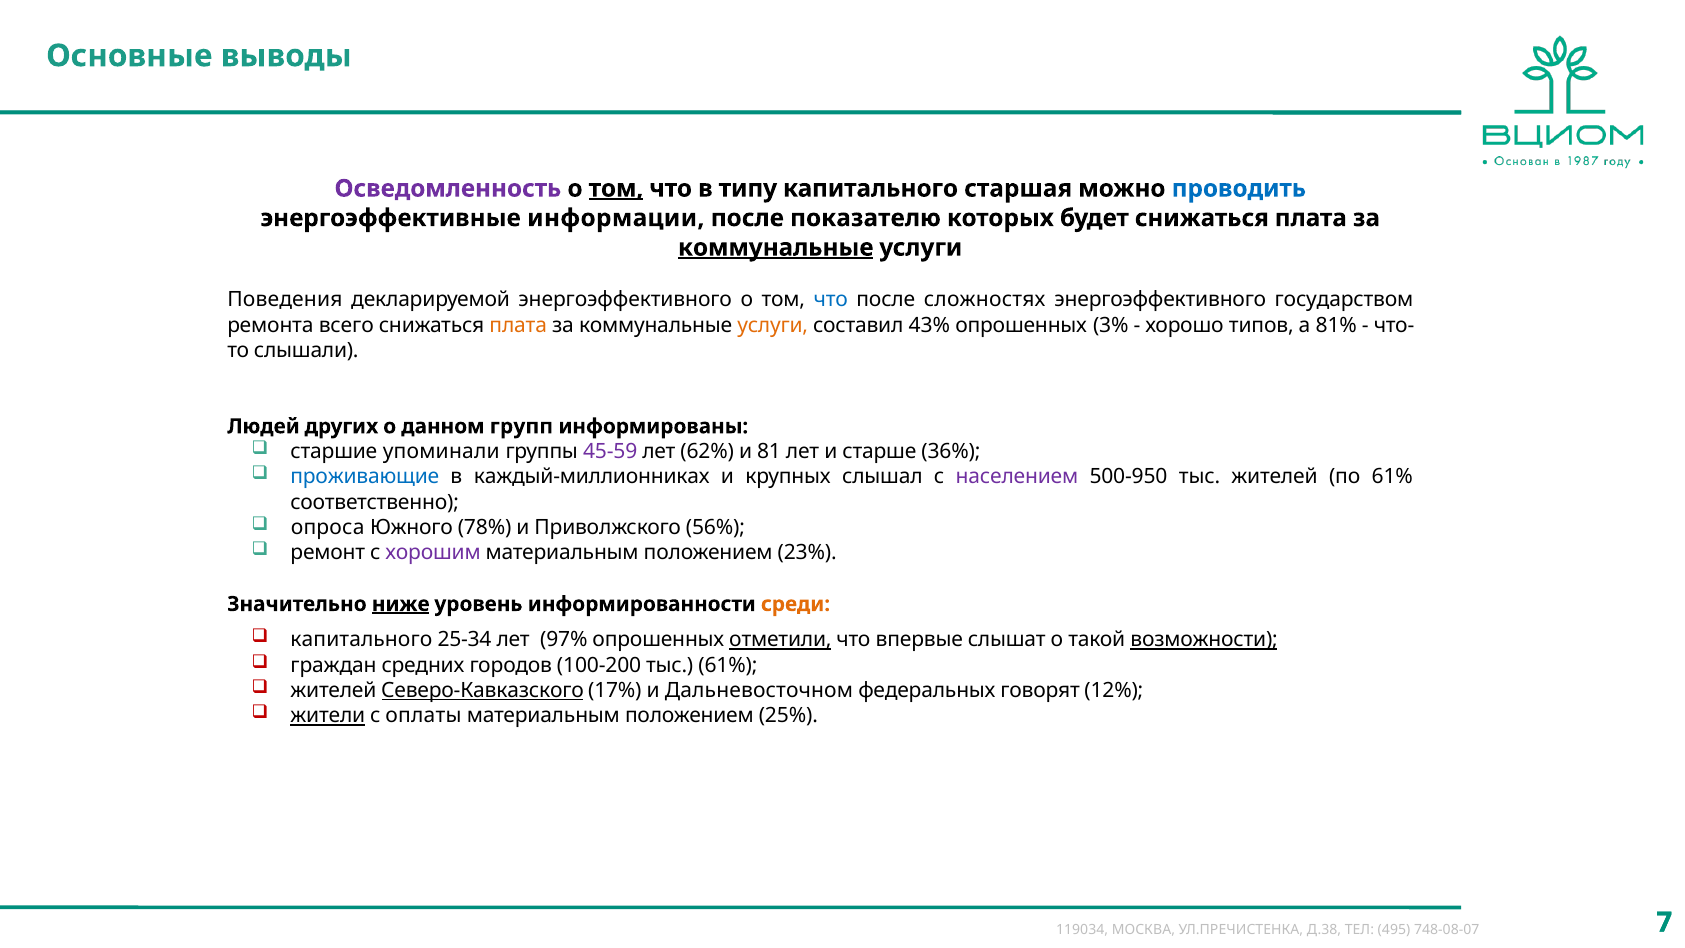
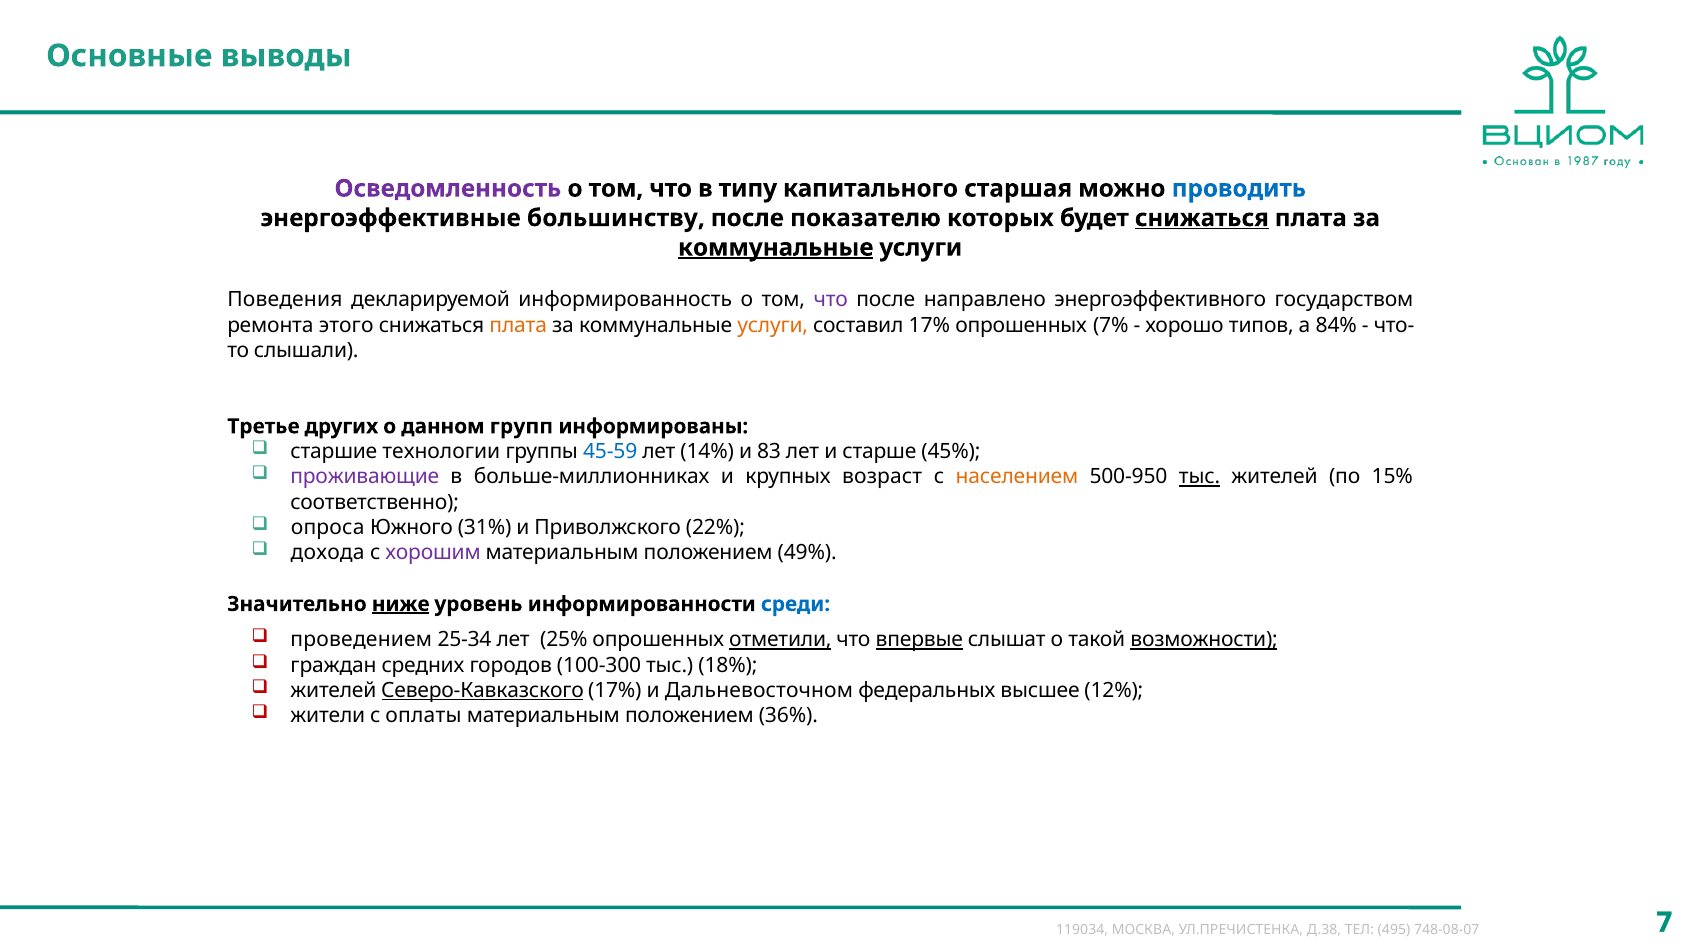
том underline: present -> none (616, 189)
информации: информации -> большинству (616, 218)
снижаться underline: none -> present (1202, 218)
декларируемой энергоэффективного: энергоэффективного -> информированность (625, 300)
что colour: blue -> purple (831, 300)
сложностях: сложностях -> направлено (985, 300)
всего: всего -> этого (346, 325)
составил 43%: 43% -> 17% (929, 325)
3%: 3% -> 7% (1111, 325)
81%: 81% -> 84% (1336, 325)
Людей: Людей -> Третье (263, 426)
упоминали: упоминали -> технологии (441, 452)
45-59 colour: purple -> blue (610, 452)
62%: 62% -> 14% (707, 452)
81: 81 -> 83 (769, 452)
36%: 36% -> 45% (951, 452)
проживающие colour: blue -> purple (365, 477)
каждый-миллионниках: каждый-миллионниках -> больше-миллионниках (592, 477)
слышал: слышал -> возраст (882, 477)
населением colour: purple -> orange (1017, 477)
тыс underline: none -> present (1200, 477)
по 61%: 61% -> 15% (1392, 477)
78%: 78% -> 31% (485, 527)
56%: 56% -> 22% (715, 527)
ремонт: ремонт -> дохода (328, 553)
23%: 23% -> 49% (807, 553)
среди colour: orange -> blue (795, 604)
капитального: капитального -> проведением (361, 640)
97%: 97% -> 25% (564, 640)
впервые underline: none -> present (919, 640)
100-200: 100-200 -> 100-300 (599, 665)
тыс 61%: 61% -> 18% (728, 665)
говорят: говорят -> высшее (1040, 690)
жители underline: present -> none (328, 716)
25%: 25% -> 36% (788, 716)
